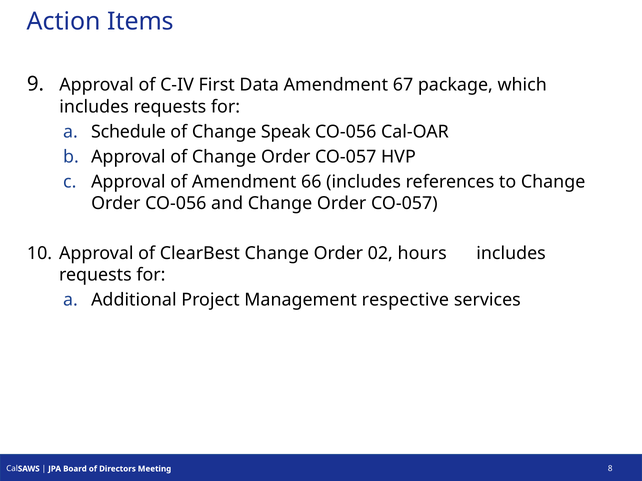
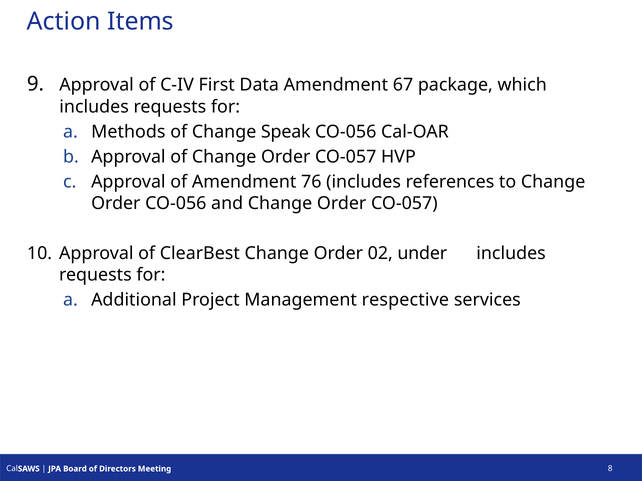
Schedule: Schedule -> Methods (128, 132)
66: 66 -> 76 (311, 182)
hours: hours -> under (422, 254)
